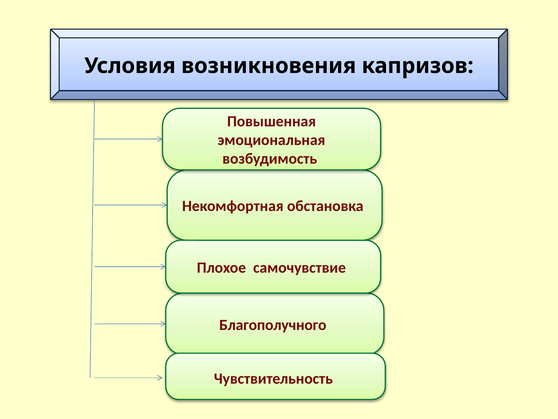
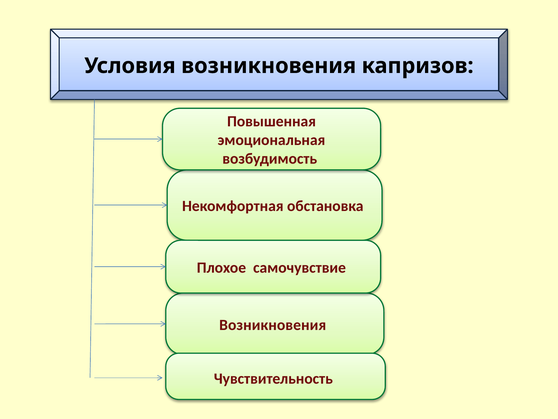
Благополучного: Благополучного -> Возникновения (273, 325)
